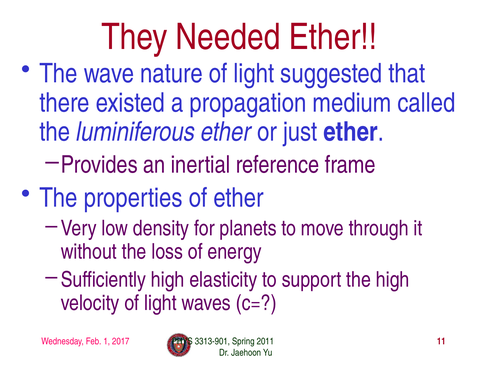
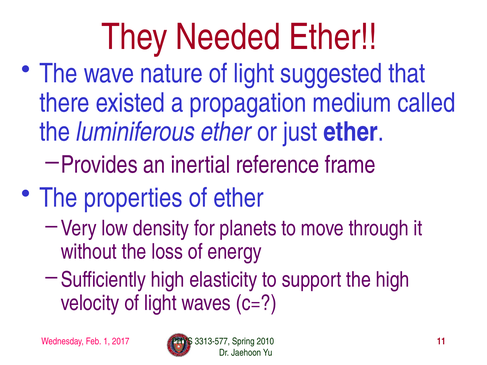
3313-901: 3313-901 -> 3313-577 (212, 342)
2011: 2011 -> 2010 (265, 342)
